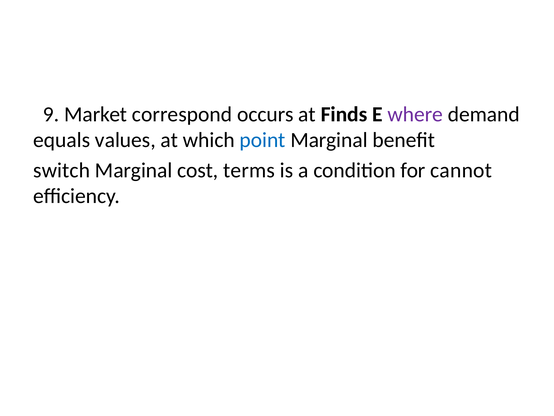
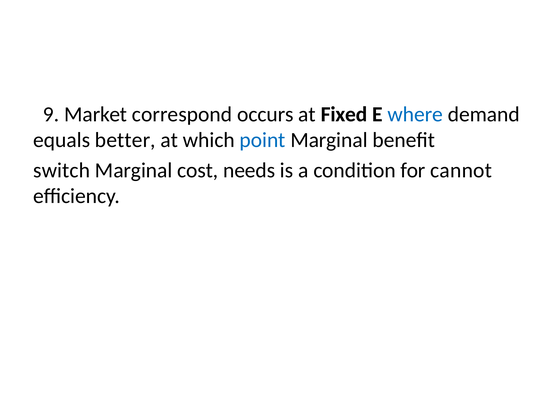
Finds: Finds -> Fixed (344, 114)
where colour: purple -> blue (415, 114)
values: values -> better (125, 140)
terms: terms -> needs (249, 170)
